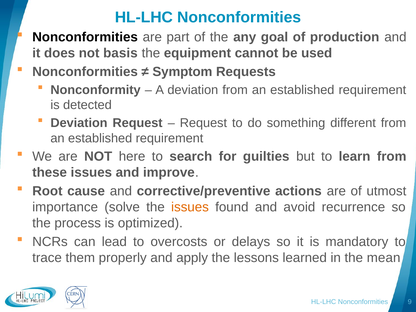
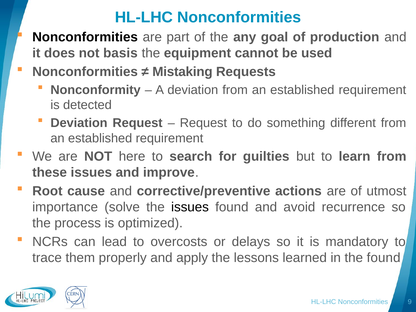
Symptom: Symptom -> Mistaking (182, 72)
issues colour: orange -> black (190, 207)
the mean: mean -> found (384, 258)
